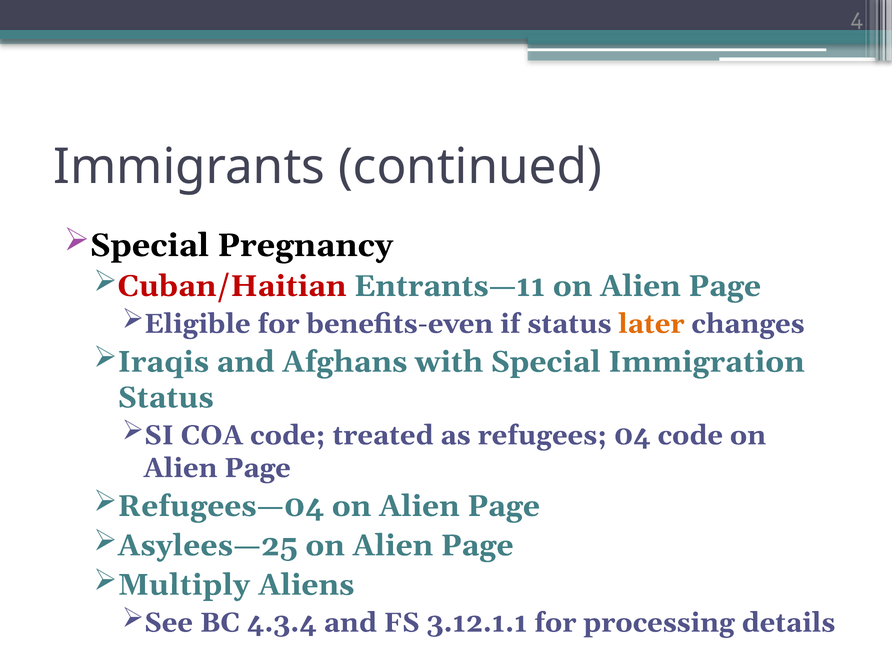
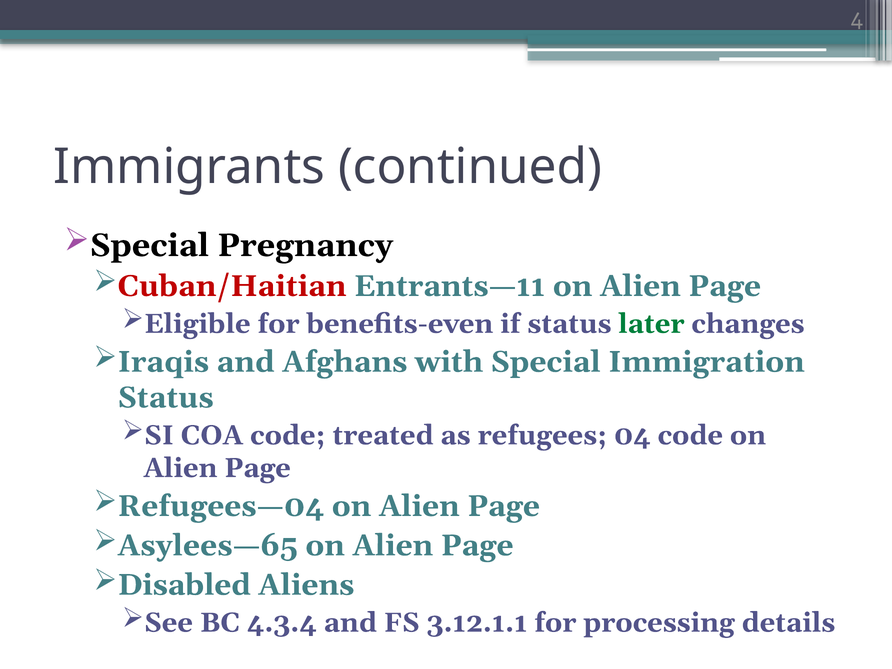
later colour: orange -> green (651, 324)
Asylees—25: Asylees—25 -> Asylees—65 (208, 546)
Multiply: Multiply -> Disabled (184, 585)
